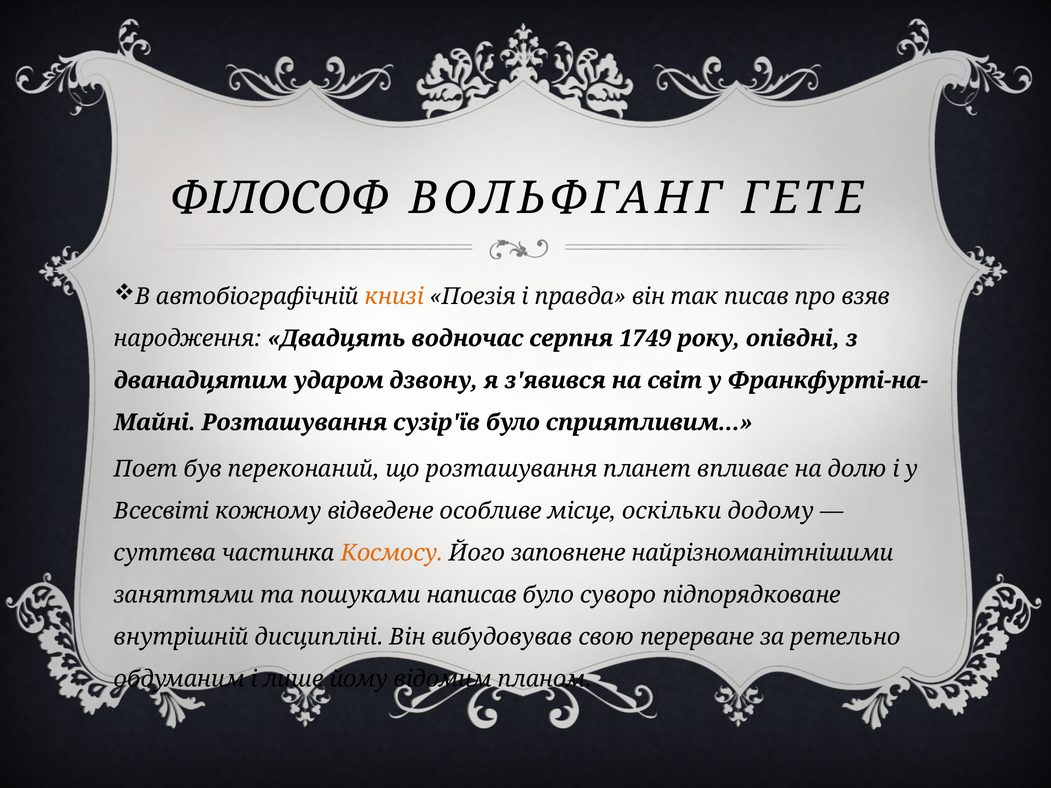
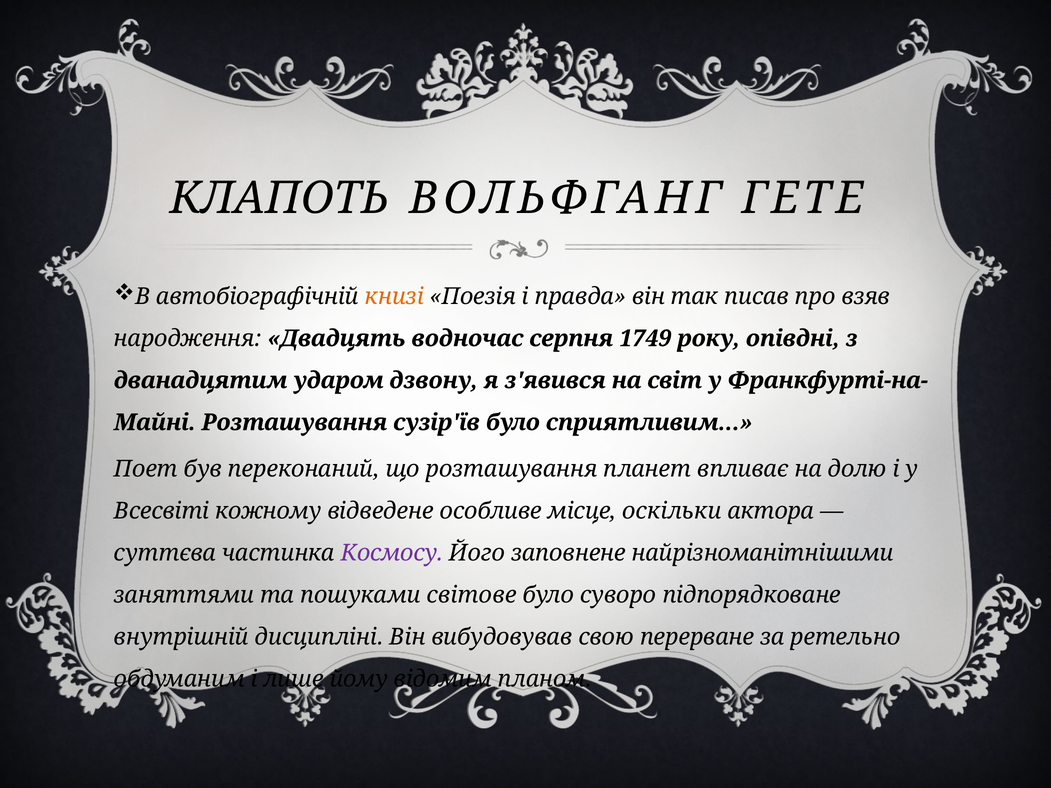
ФІЛОСОФ: ФІЛОСОФ -> КЛАПОТЬ (280, 198)
додому: додому -> актора (771, 511)
Космосу colour: orange -> purple (392, 553)
написав: написав -> світове (472, 595)
